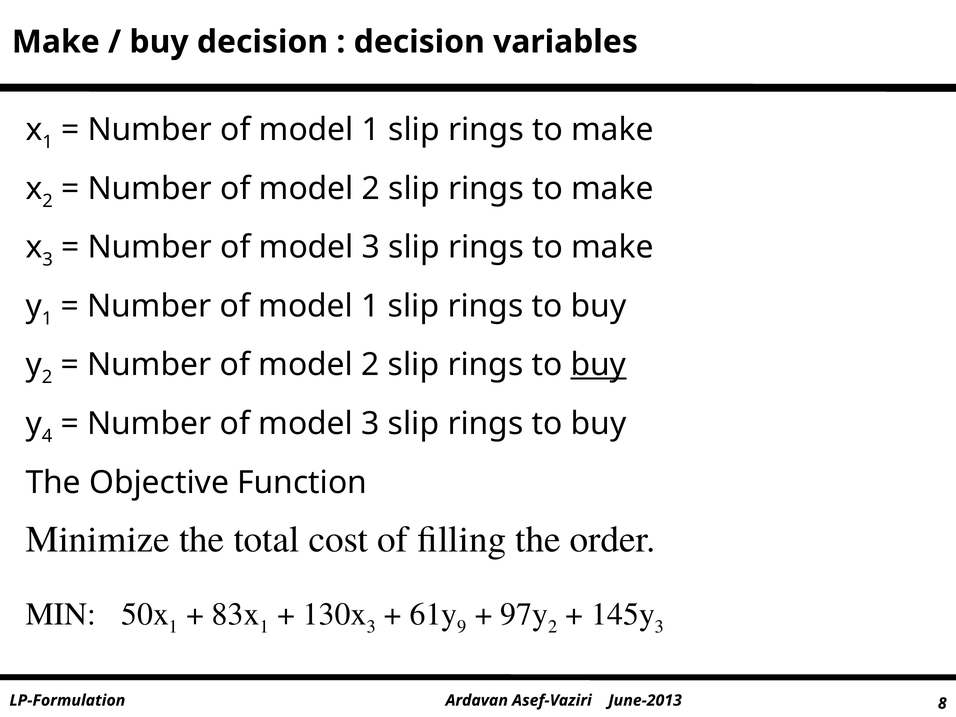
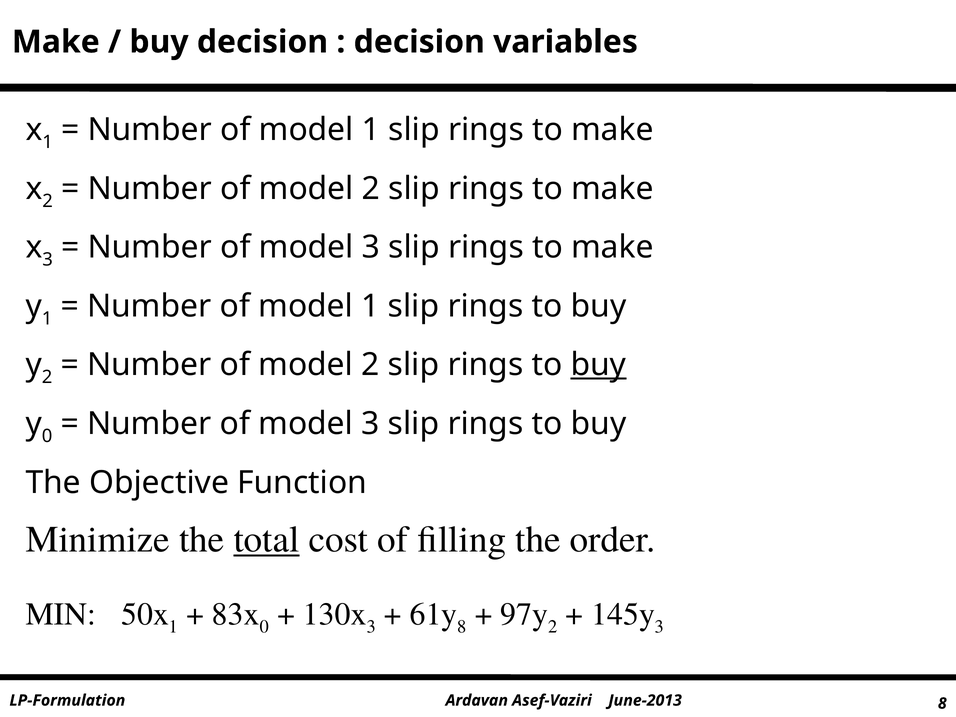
4: 4 -> 0 (47, 436)
total underline: none -> present (267, 540)
1: 1 -> 0 (264, 627)
9: 9 -> 8 (462, 627)
